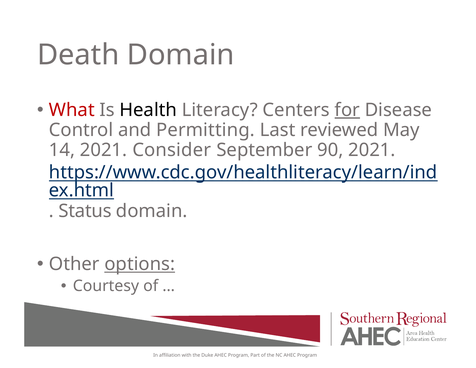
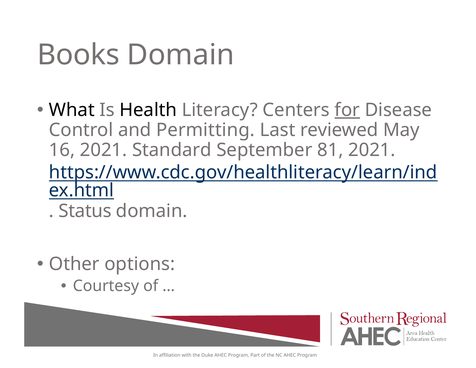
Death: Death -> Books (78, 55)
What colour: red -> black (72, 110)
14: 14 -> 16 (62, 150)
Consider: Consider -> Standard (172, 150)
90: 90 -> 81 (330, 150)
options underline: present -> none (140, 264)
